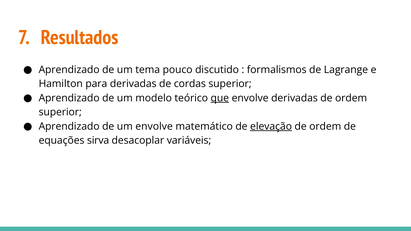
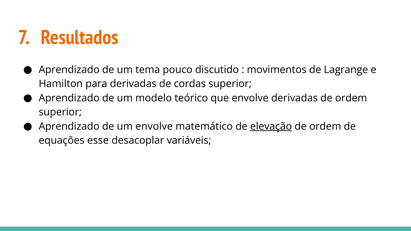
formalismos: formalismos -> movimentos (277, 70)
que underline: present -> none (220, 98)
sirva: sirva -> esse (98, 141)
